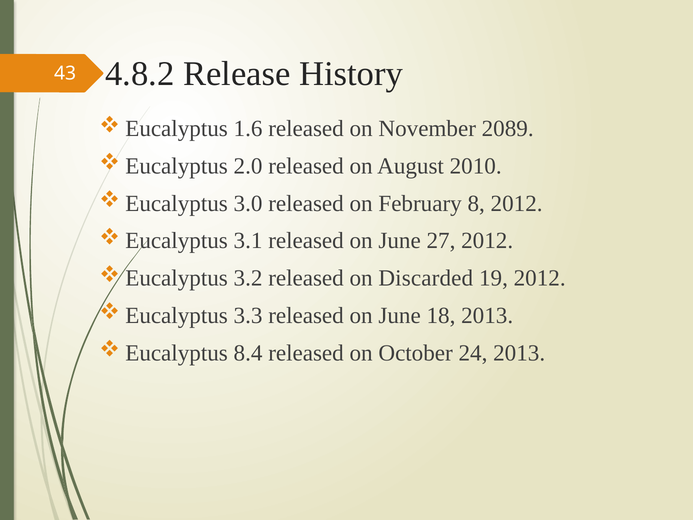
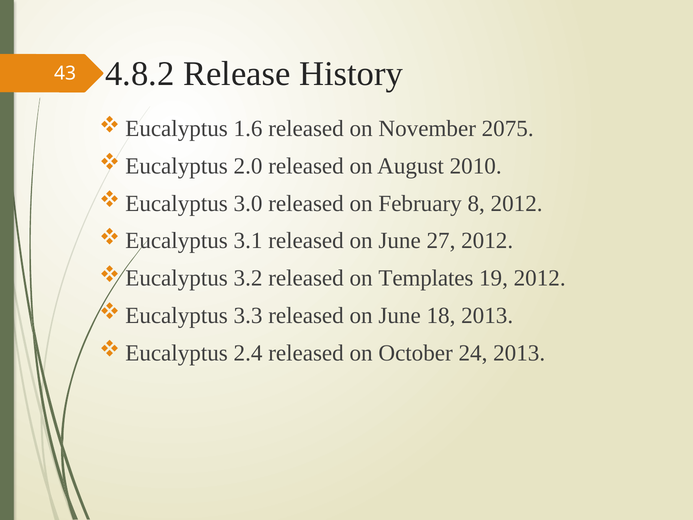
2089: 2089 -> 2075 (508, 129)
Discarded: Discarded -> Templates (426, 278)
8.4: 8.4 -> 2.4 (248, 353)
